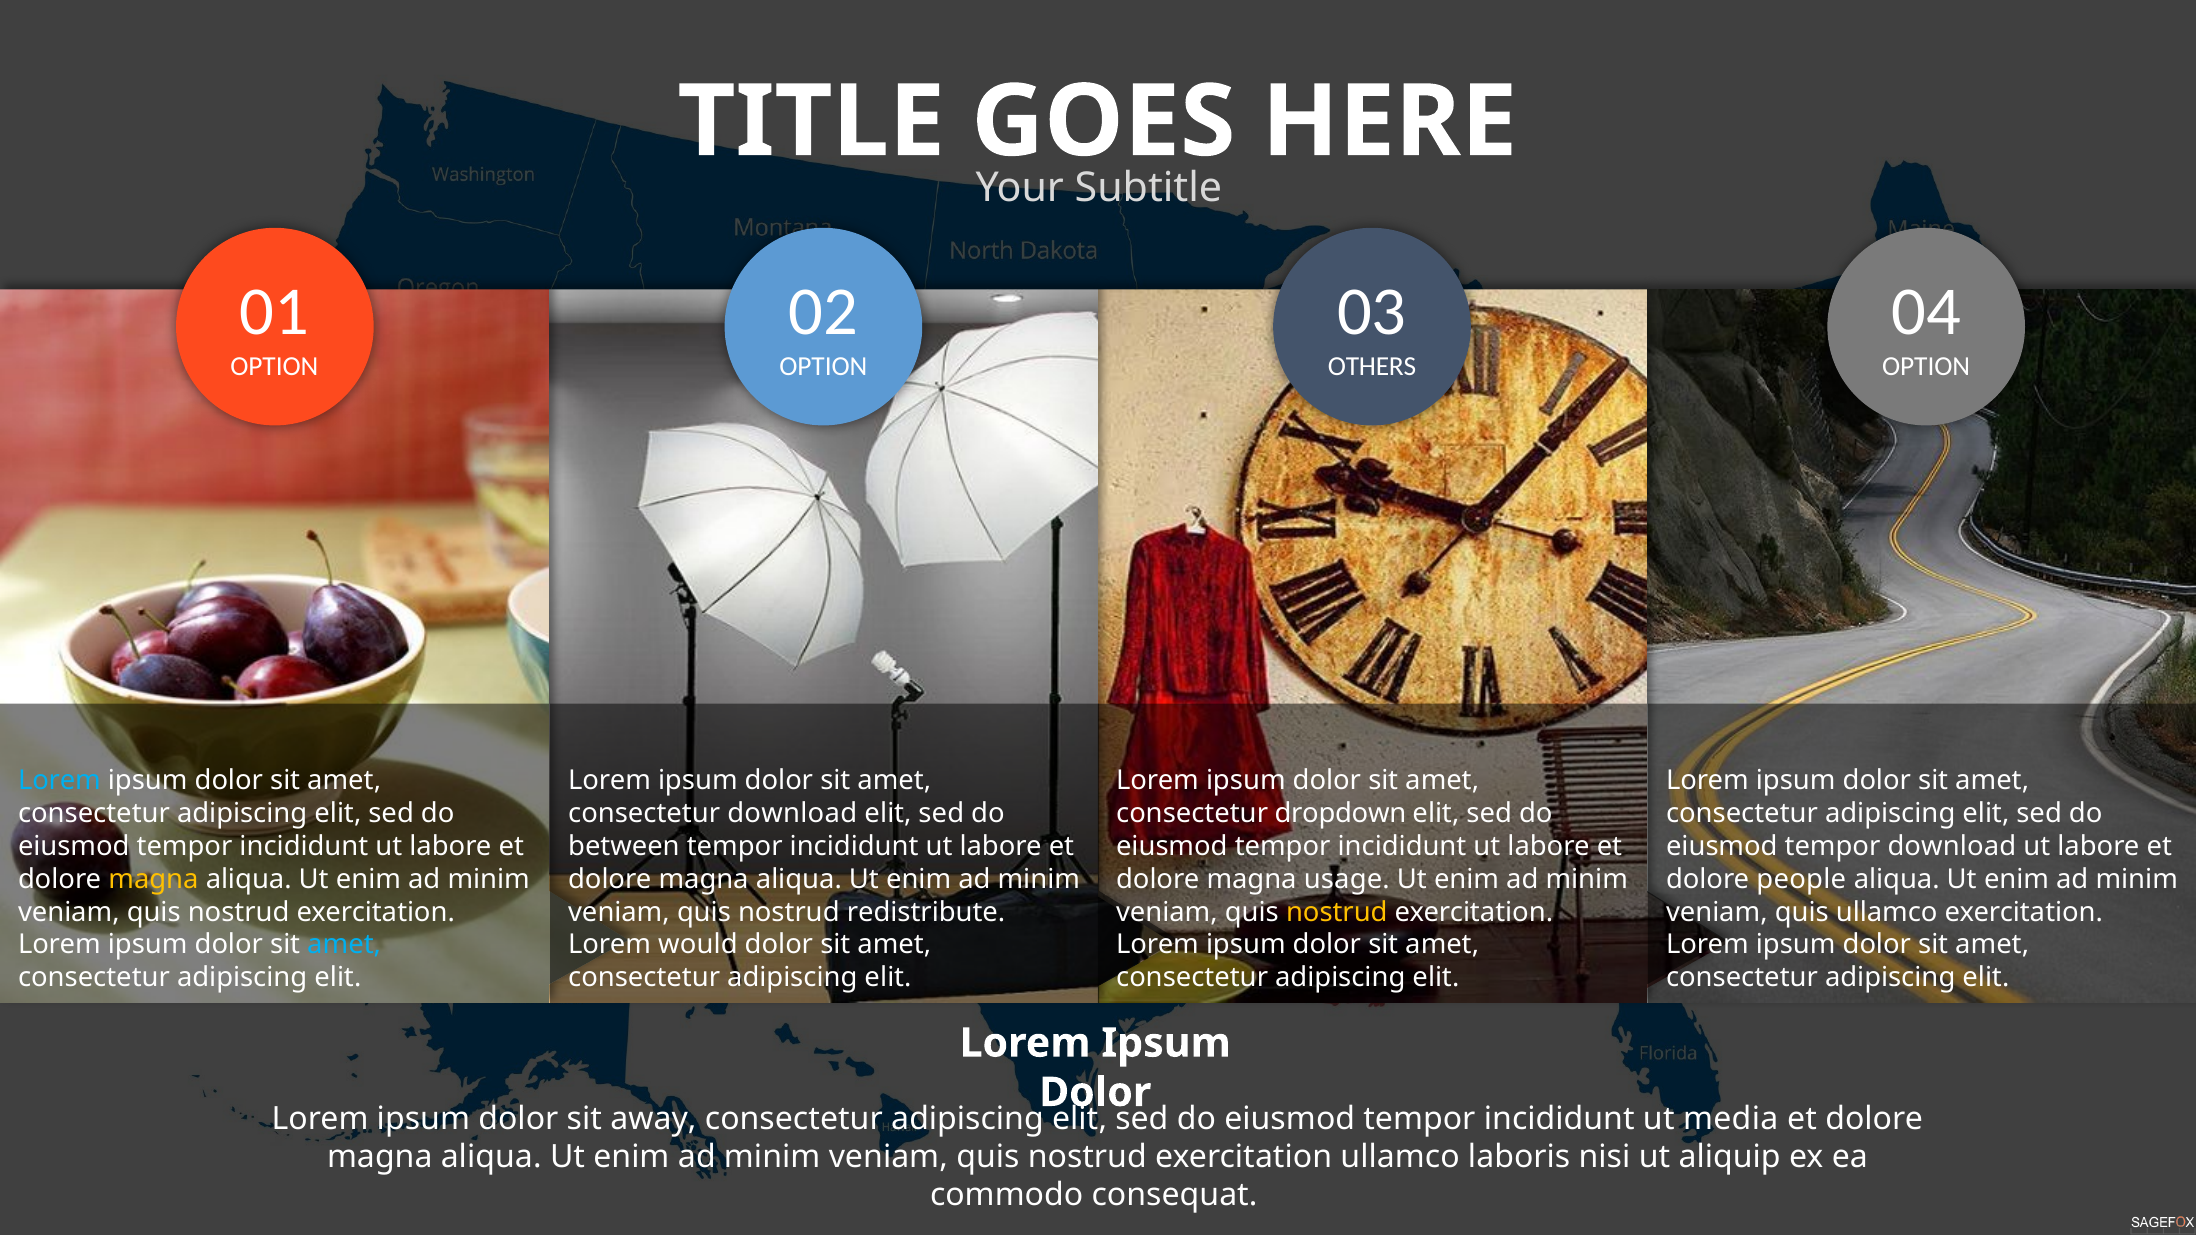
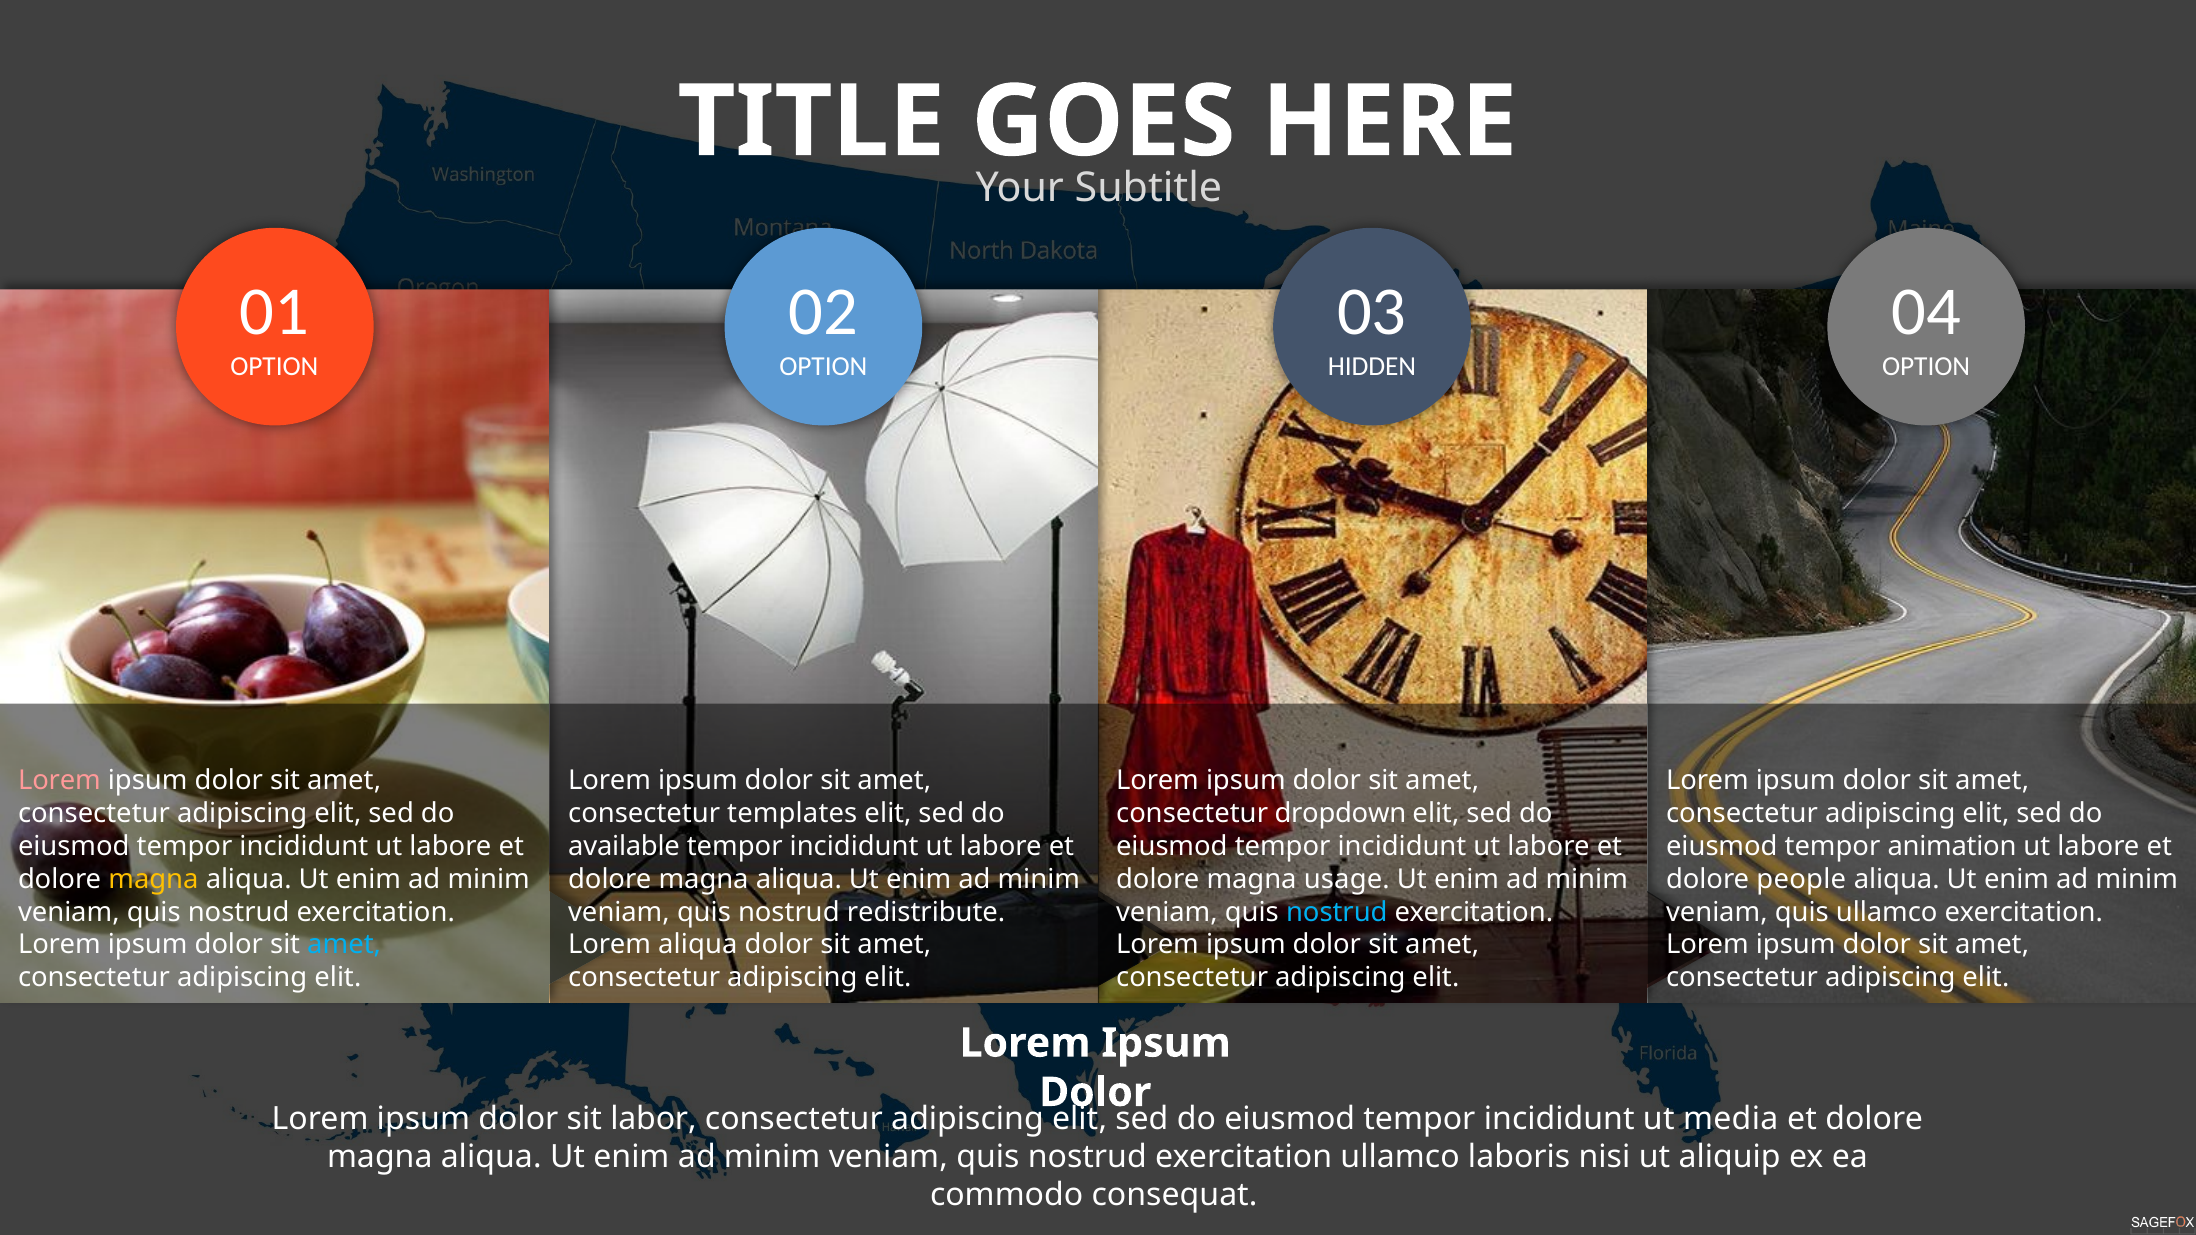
OTHERS: OTHERS -> HIDDEN (1372, 366)
Lorem colour: light blue -> pink (59, 780)
consectetur download: download -> templates (792, 813)
between: between -> available (624, 846)
tempor download: download -> animation (1952, 846)
nostrud colour: yellow -> light blue (1337, 912)
Lorem would: would -> aliqua (698, 945)
away: away -> labor (653, 1119)
